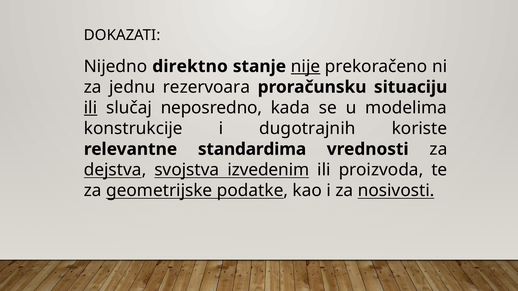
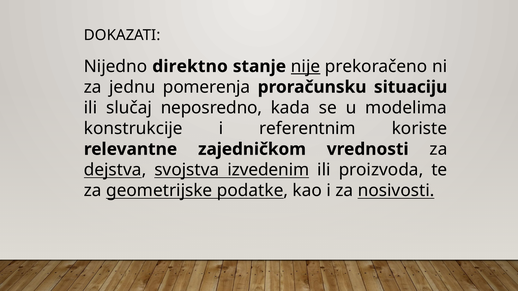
rezervoara: rezervoara -> pomerenja (207, 87)
ili underline: present -> none (91, 108)
dugotrajnih: dugotrajnih -> referentnim (307, 129)
standardima: standardima -> zajedničkom (252, 149)
